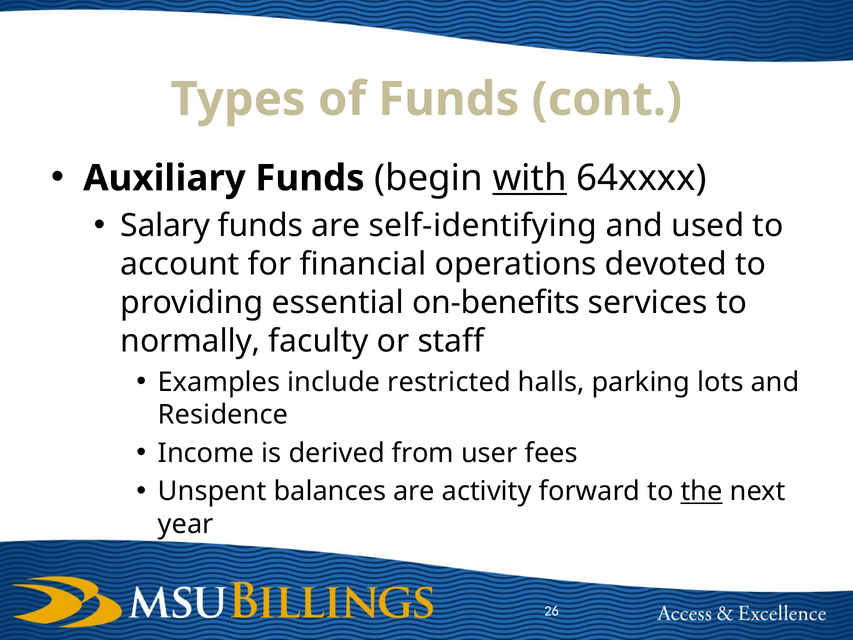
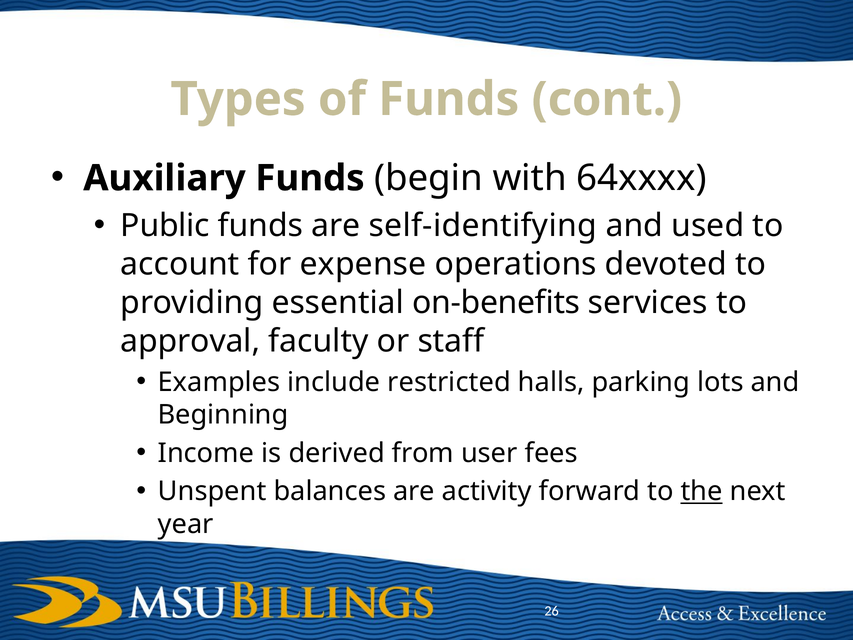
with underline: present -> none (530, 178)
Salary: Salary -> Public (165, 226)
financial: financial -> expense (363, 264)
normally: normally -> approval (190, 341)
Residence: Residence -> Beginning (223, 415)
